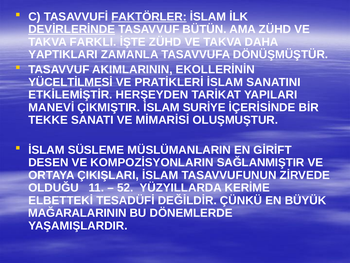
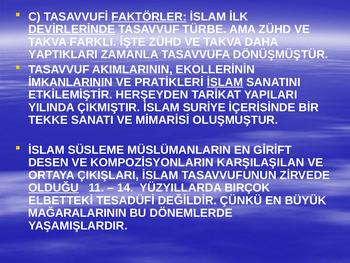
BÜTÜN: BÜTÜN -> TÜRBE (204, 29)
YÜCELTİLMESİ: YÜCELTİLMESİ -> İMKANLARININ (70, 82)
İSLAM underline: none -> present (225, 82)
MANEVİ: MANEVİ -> YILINDA (51, 107)
SAĞLANMIŞTIR: SAĞLANMIŞTIR -> KARŞILAŞILAN (260, 162)
OLDUĞU underline: none -> present (54, 187)
52: 52 -> 14 (125, 187)
KERİME: KERİME -> BIRÇOK (247, 187)
